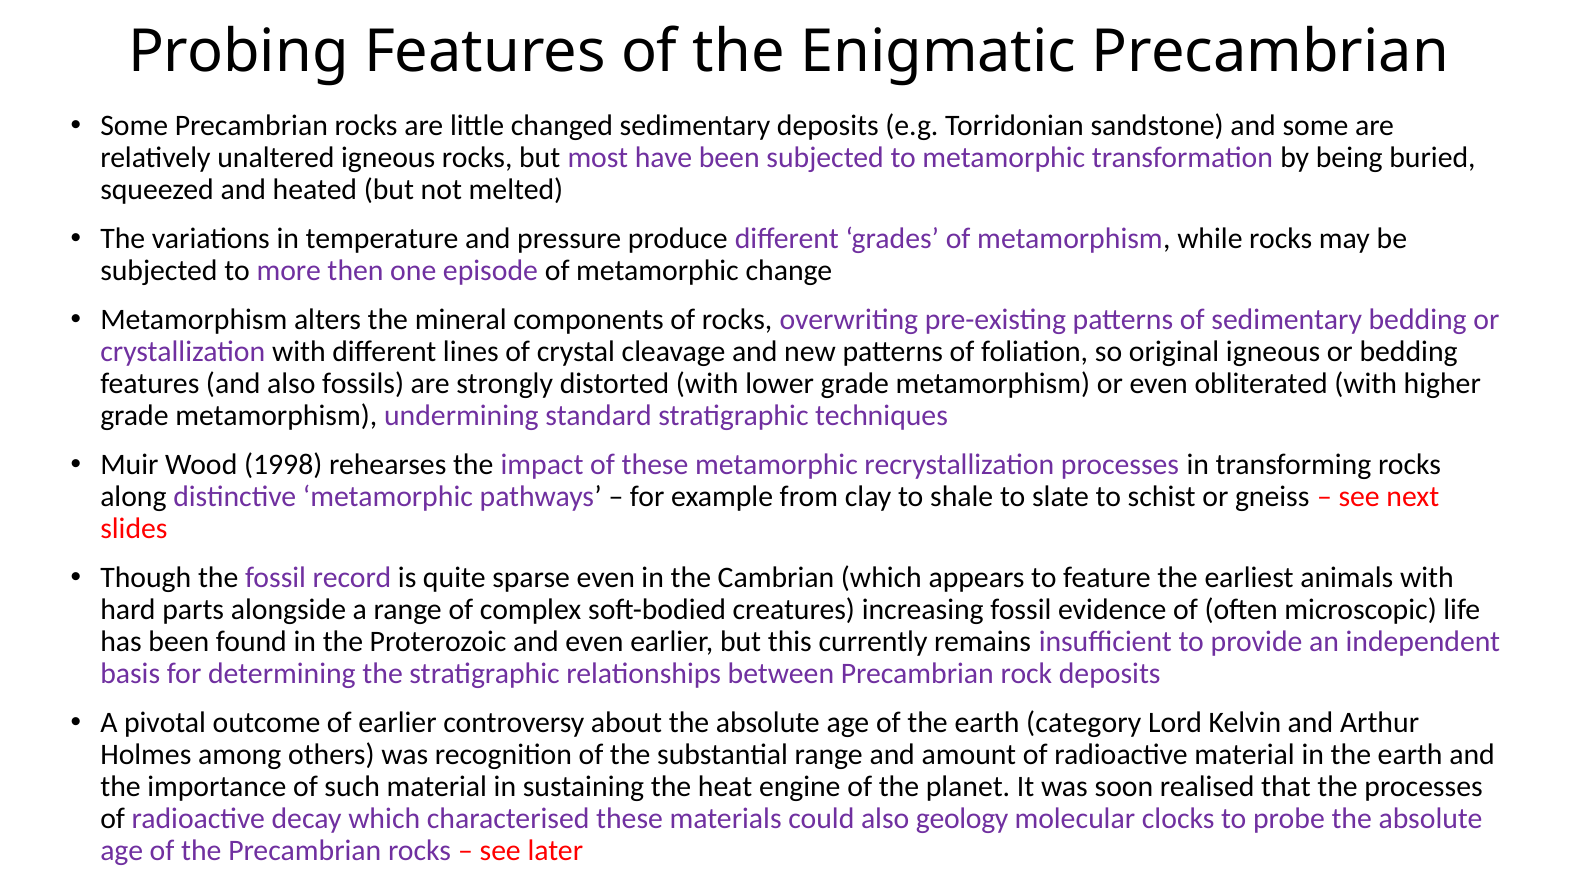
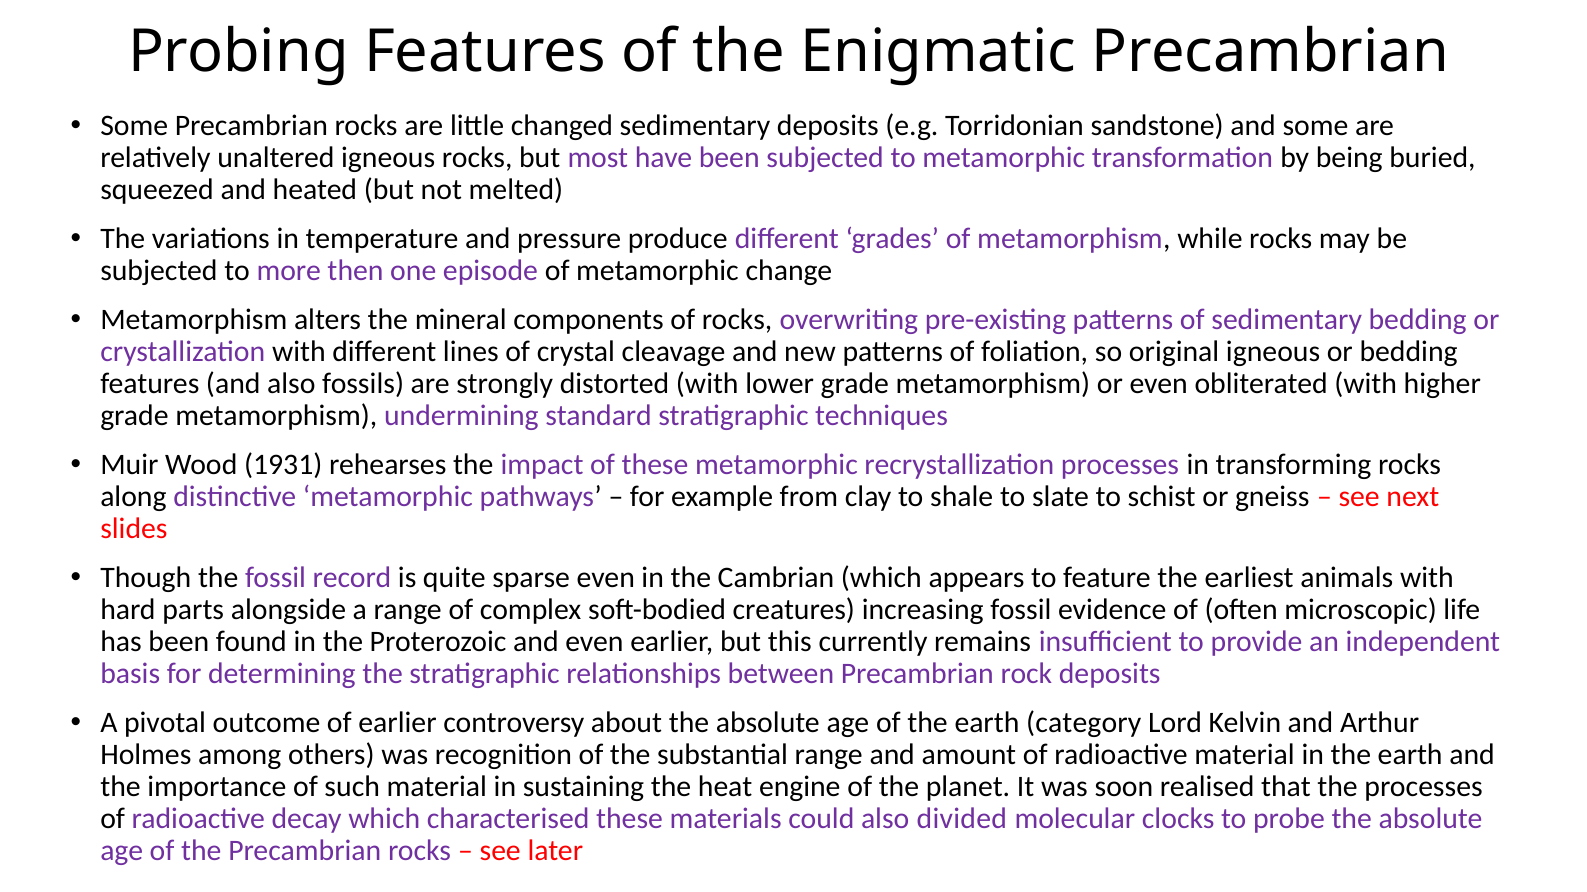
1998: 1998 -> 1931 (283, 465)
geology: geology -> divided (962, 819)
